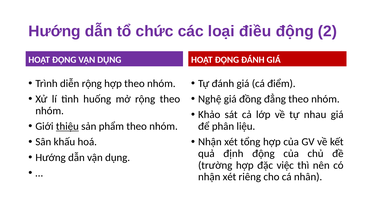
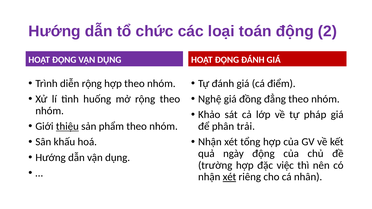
điều: điều -> toán (255, 31)
nhau: nhau -> pháp (315, 115)
liệu: liệu -> trải (246, 126)
định: định -> ngày (233, 154)
xét underline: none -> present (229, 177)
